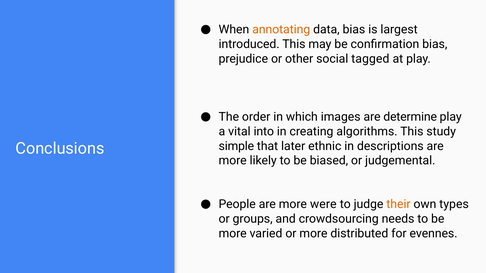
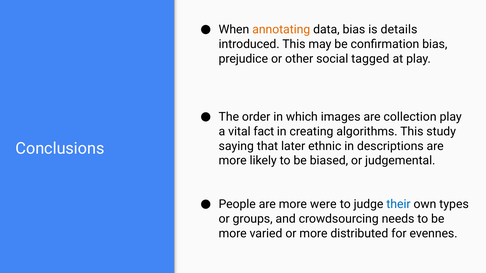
largest: largest -> details (399, 30)
determine: determine -> collection (410, 117)
into: into -> fact (264, 132)
simple: simple -> saying (236, 146)
their colour: orange -> blue (398, 205)
